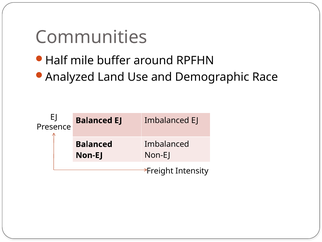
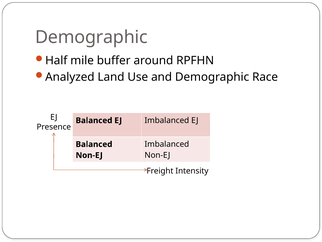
Communities: Communities -> Demographic (91, 37)
